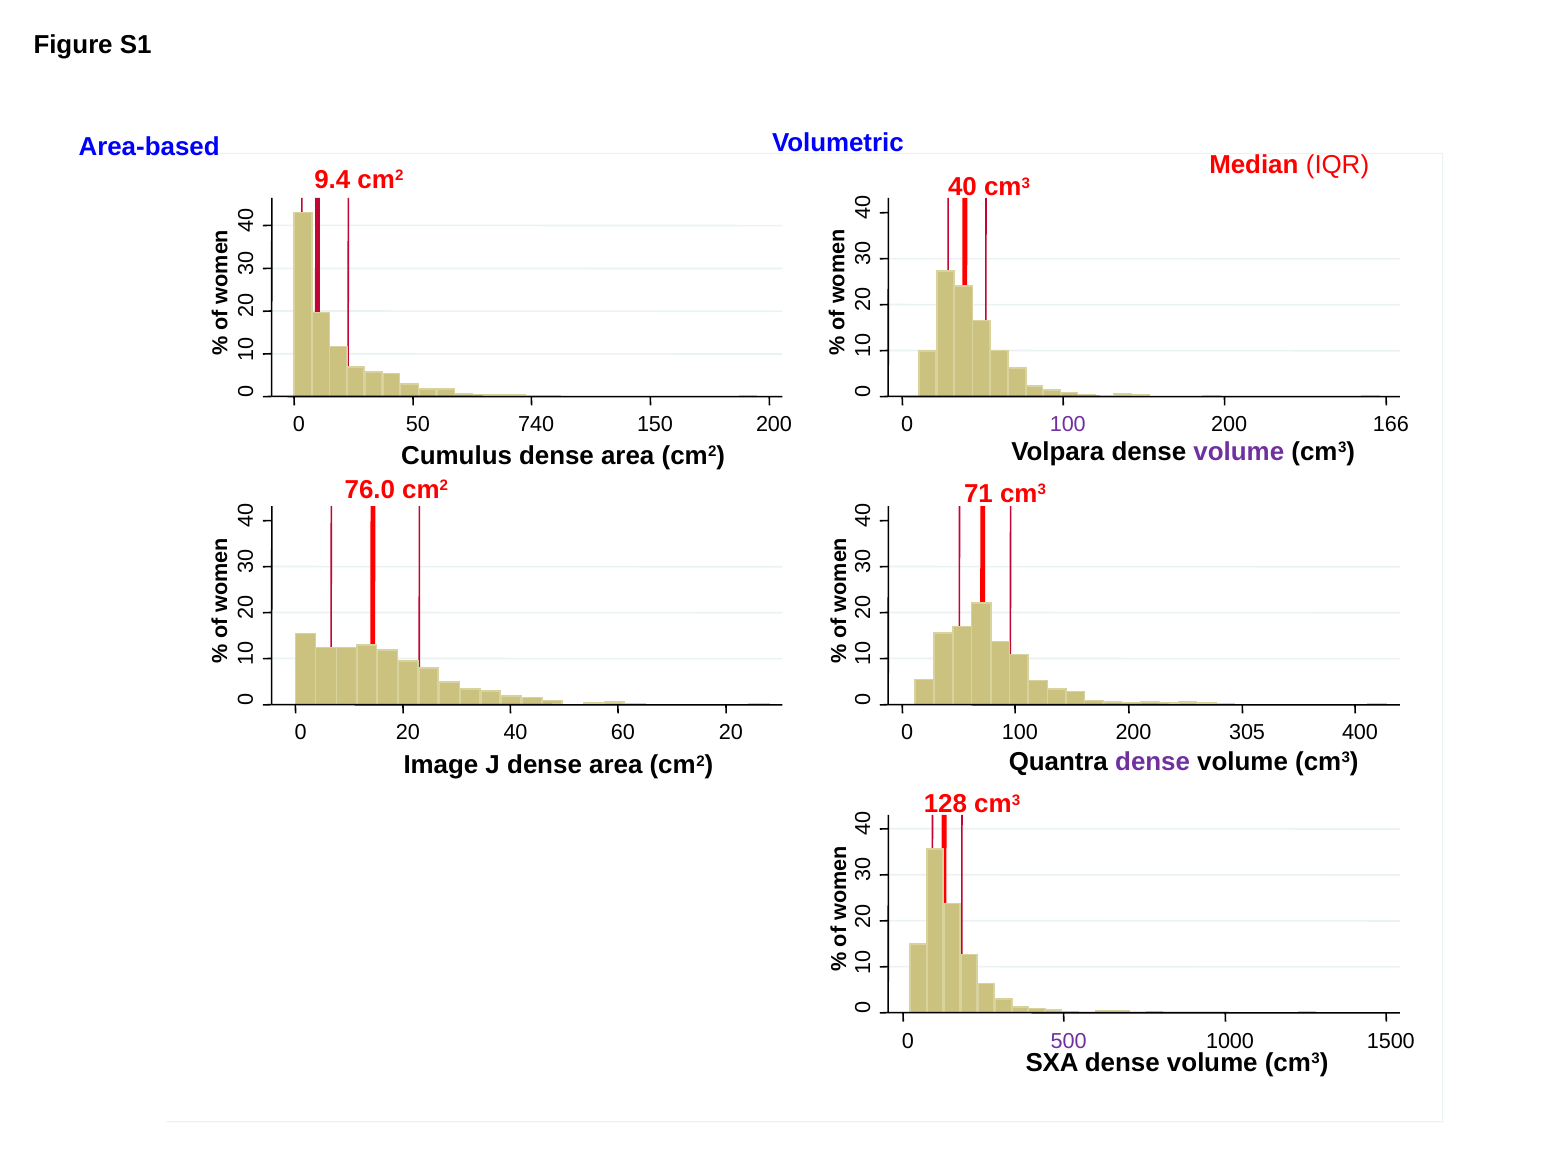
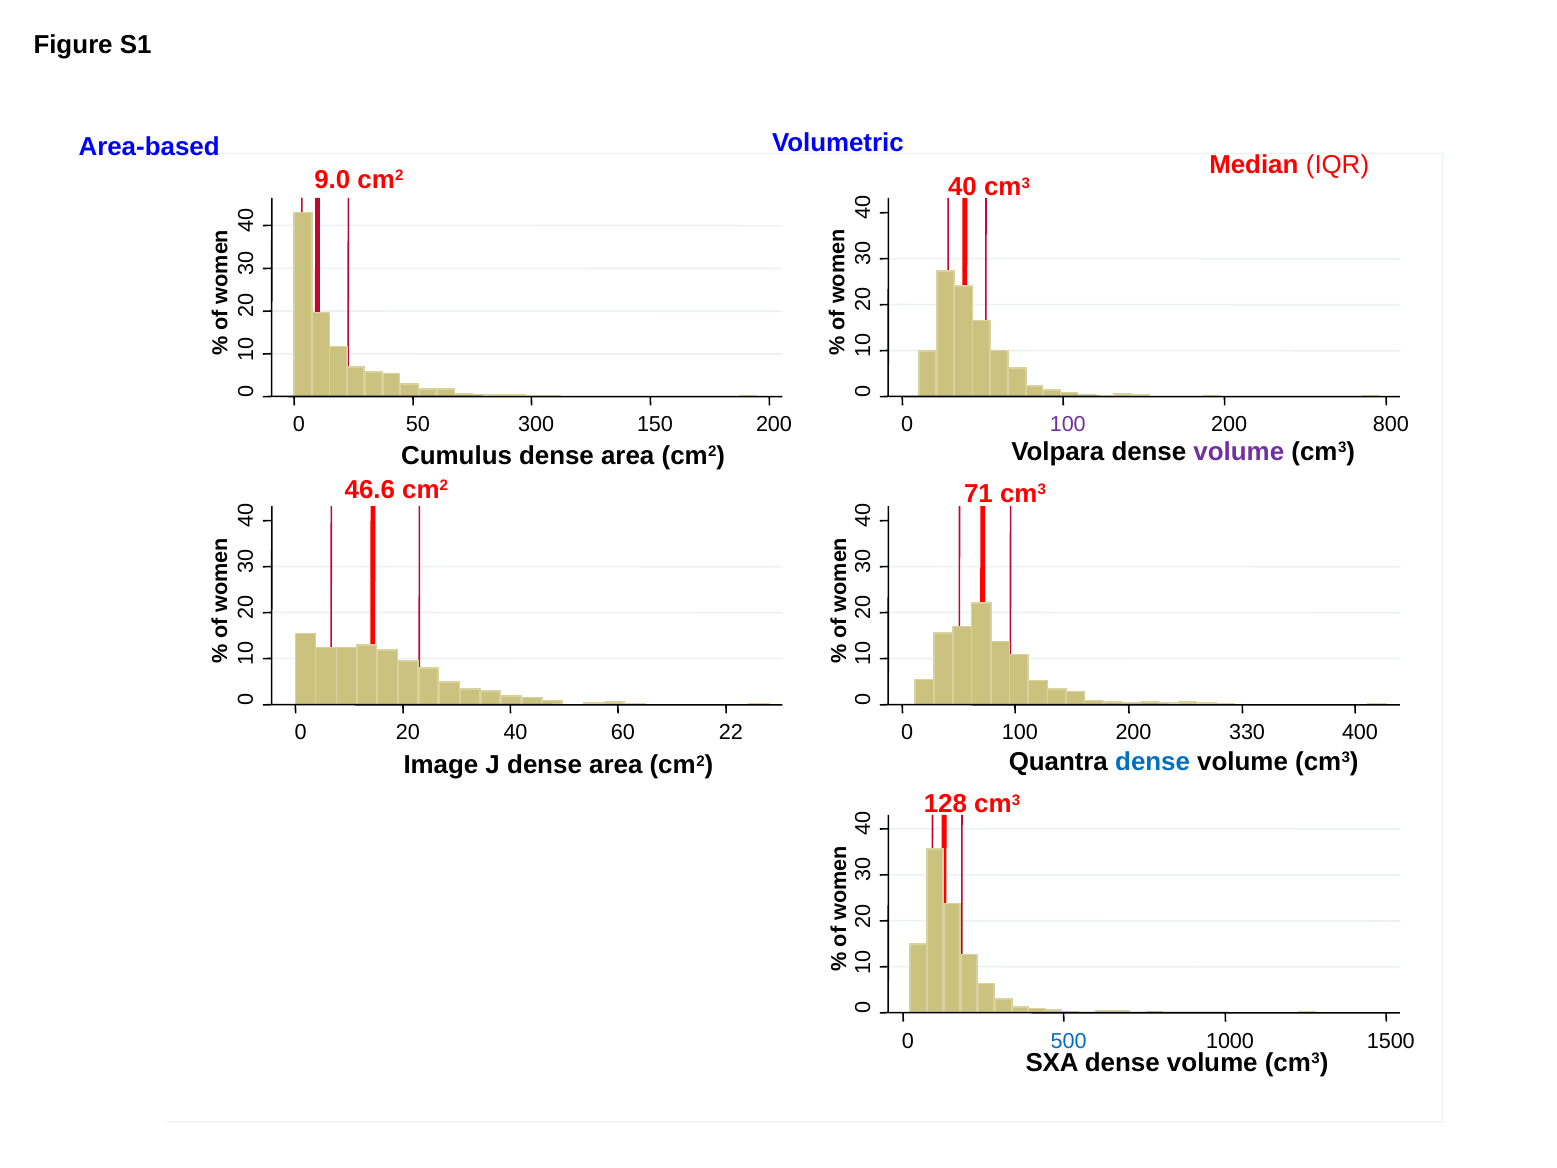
9.4: 9.4 -> 9.0 (332, 179)
740: 740 -> 300 (536, 425)
166: 166 -> 800 (1391, 425)
76.0: 76.0 -> 46.6 (370, 490)
60 20: 20 -> 22 (731, 732)
305: 305 -> 330 (1247, 732)
dense colour: purple -> blue (1153, 762)
500 colour: purple -> blue (1069, 1041)
